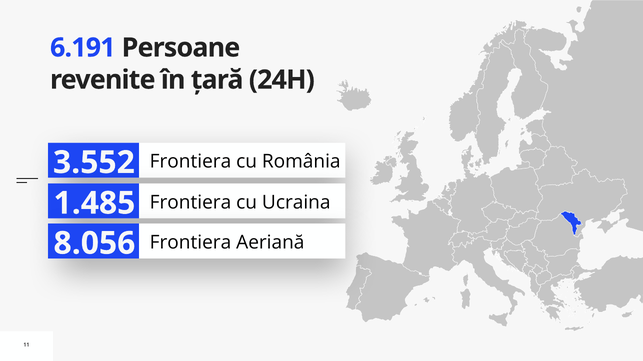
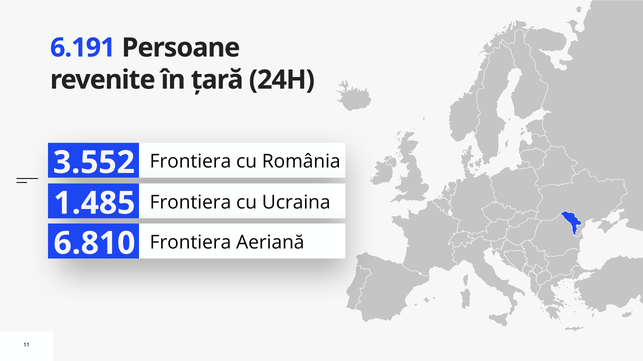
8.056: 8.056 -> 6.810 (94, 244)
